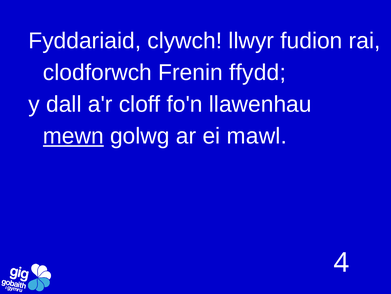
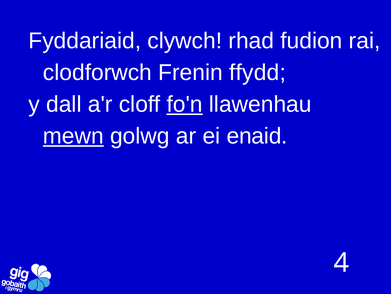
llwyr: llwyr -> rhad (251, 41)
fo'n underline: none -> present (185, 104)
mawl: mawl -> enaid (257, 136)
